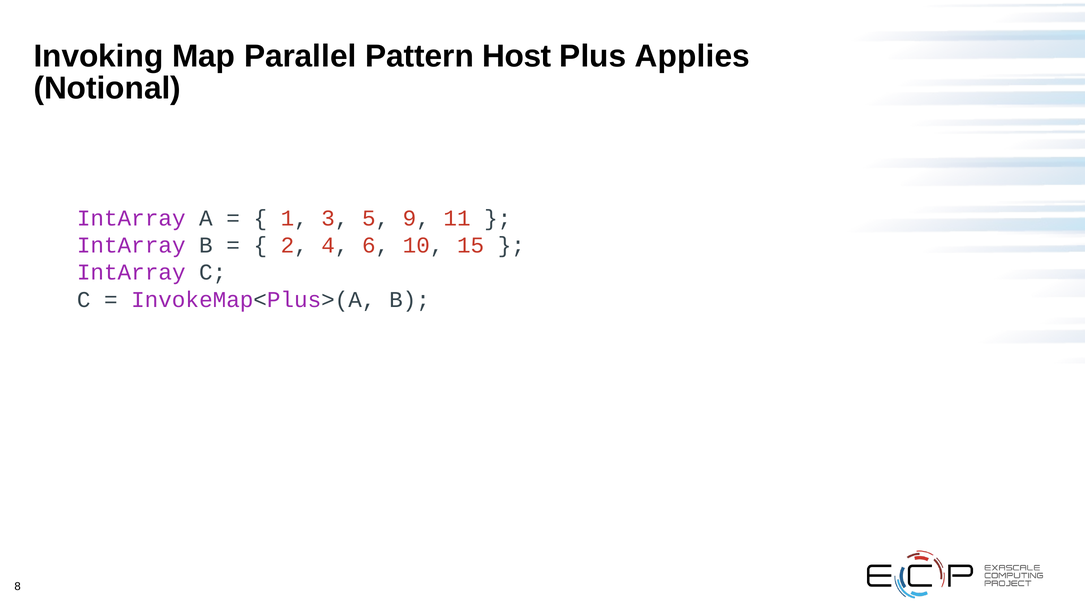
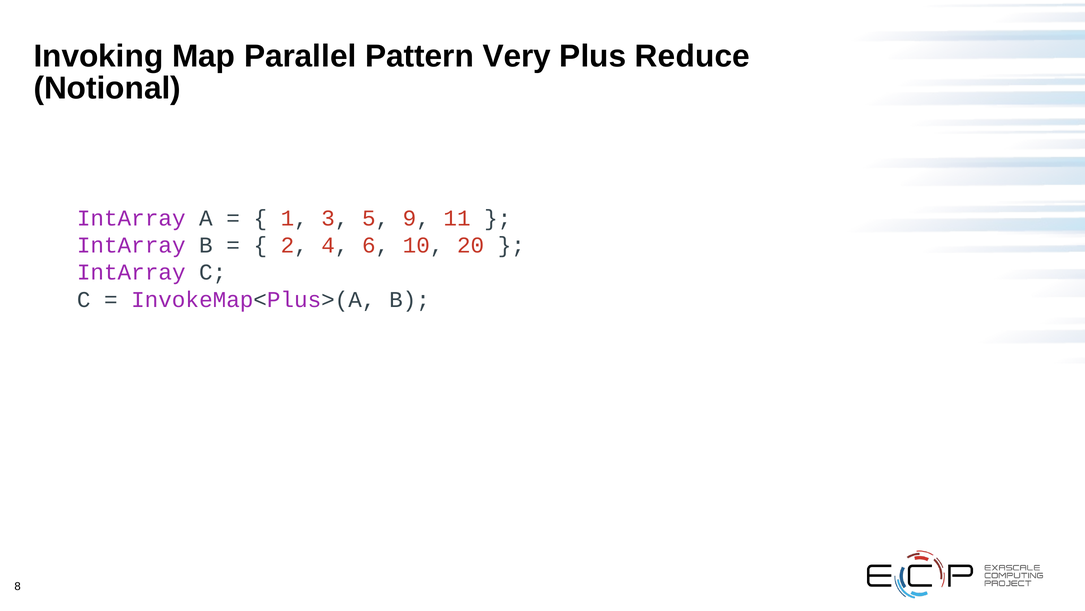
Host: Host -> Very (517, 56)
Applies: Applies -> Reduce (692, 56)
15: 15 -> 20 (471, 245)
